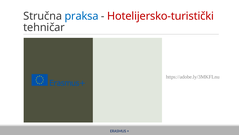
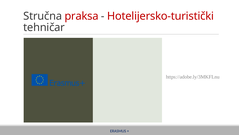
praksa colour: blue -> red (82, 16)
